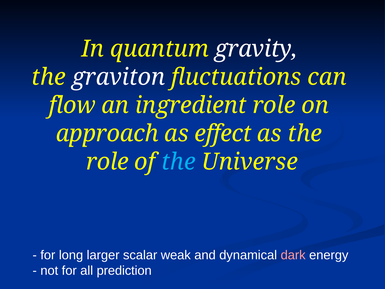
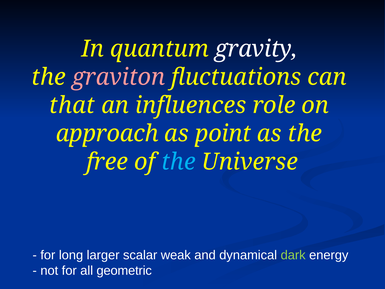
graviton colour: white -> pink (118, 77)
flow: flow -> that (72, 105)
ingredient: ingredient -> influences (191, 105)
effect: effect -> point (223, 134)
role: role -> free (107, 162)
dark colour: pink -> light green (293, 255)
prediction: prediction -> geometric (124, 270)
